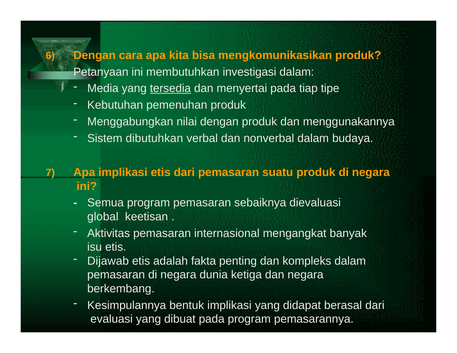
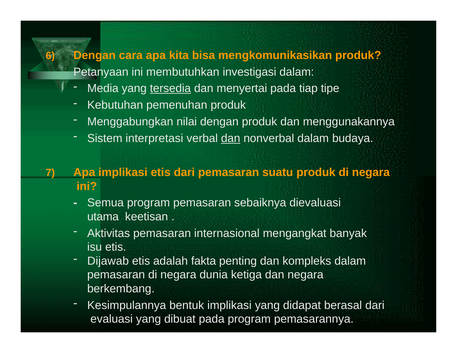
dibutuhkan: dibutuhkan -> interpretasi (154, 138)
dan underline: none -> present (231, 138)
global: global -> utama (103, 217)
